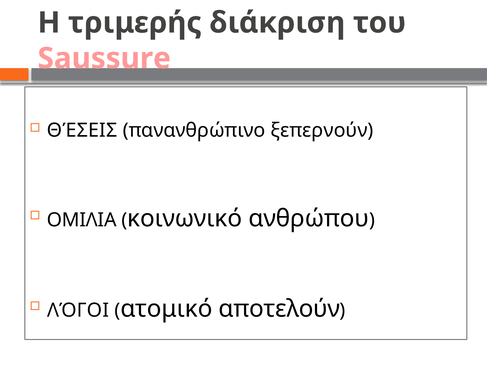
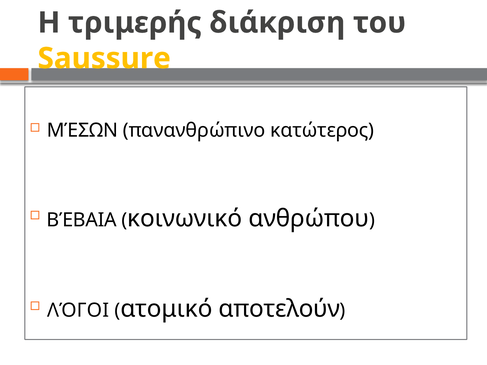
Saussure colour: pink -> yellow (104, 58)
ΘΈΣΕΙΣ: ΘΈΣΕΙΣ -> ΜΈΣΩΝ (82, 131)
ξεπερνούν: ξεπερνούν -> κατώτερος (322, 131)
ΟΜΙΛΙΑ: ΟΜΙΛΙΑ -> ΒΈΒΑΙΑ (82, 220)
